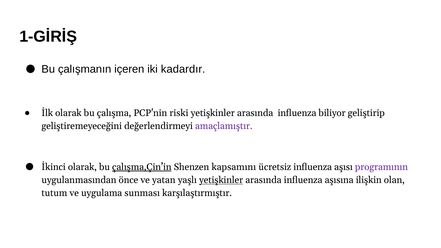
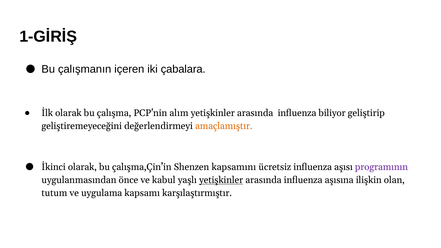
kadardır: kadardır -> çabalara (183, 69)
riski: riski -> alım (179, 113)
amaçlamıştır colour: purple -> orange (224, 126)
çalışma,Çin’in underline: present -> none (142, 167)
yatan: yatan -> kabul (164, 180)
sunması: sunması -> kapsamı (142, 193)
